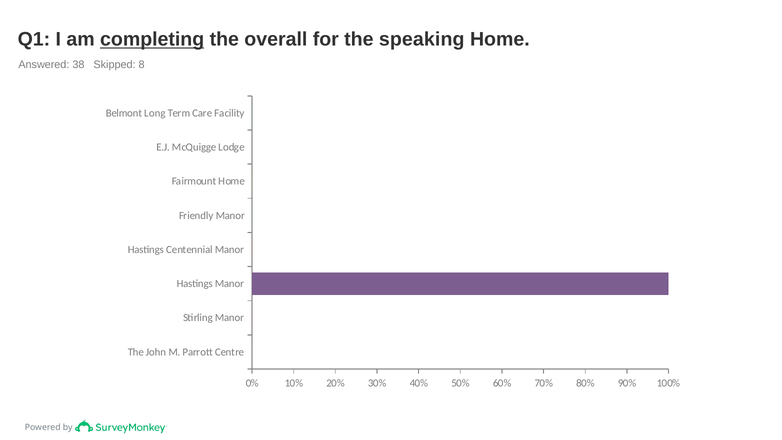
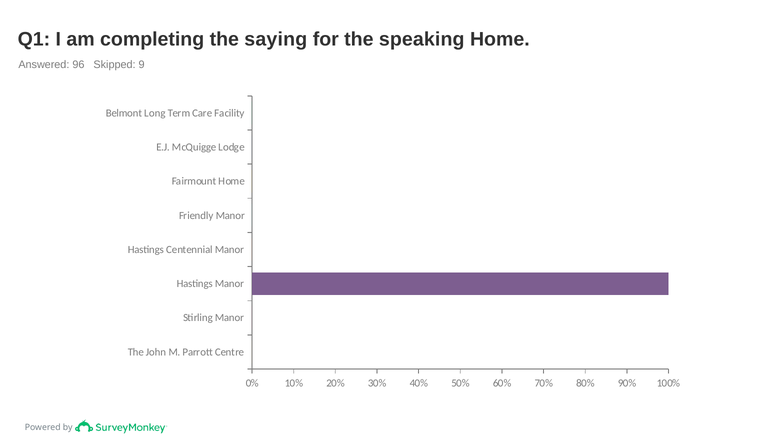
completing underline: present -> none (152, 40)
overall: overall -> saying (276, 40)
38: 38 -> 96 (79, 65)
8: 8 -> 9 (142, 65)
